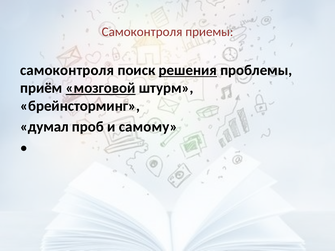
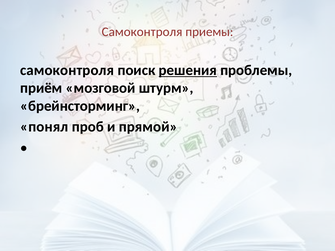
мозговой underline: present -> none (101, 88)
думал: думал -> понял (44, 127)
самому: самому -> прямой (148, 127)
